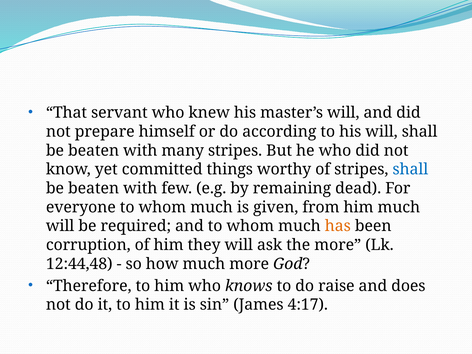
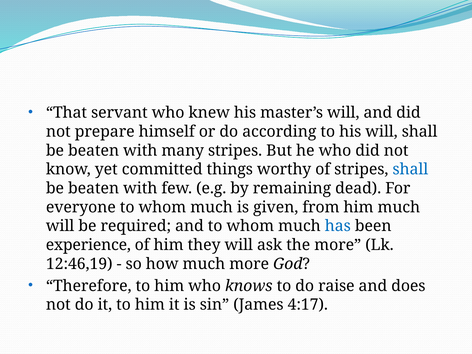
has colour: orange -> blue (338, 226)
corruption: corruption -> experience (88, 245)
12:44,48: 12:44,48 -> 12:46,19 (79, 264)
